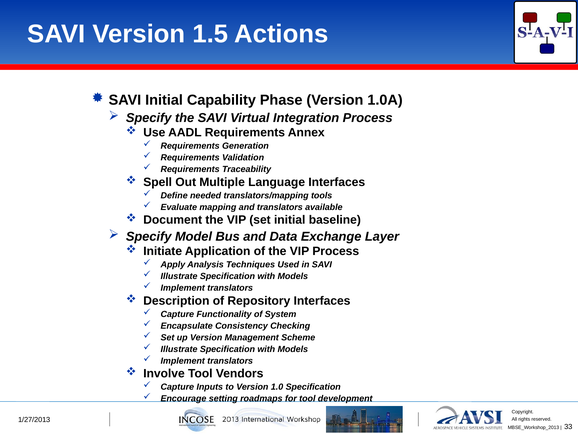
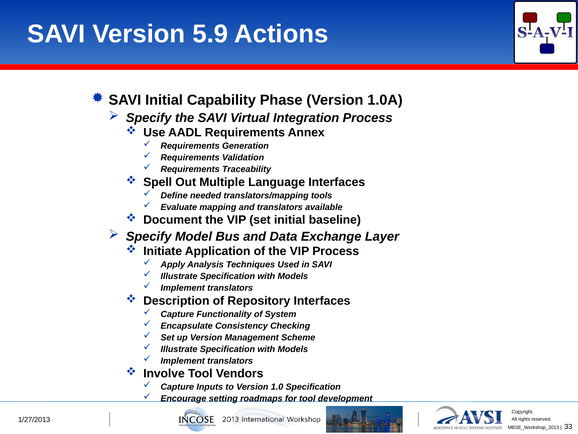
1.5: 1.5 -> 5.9 (210, 34)
